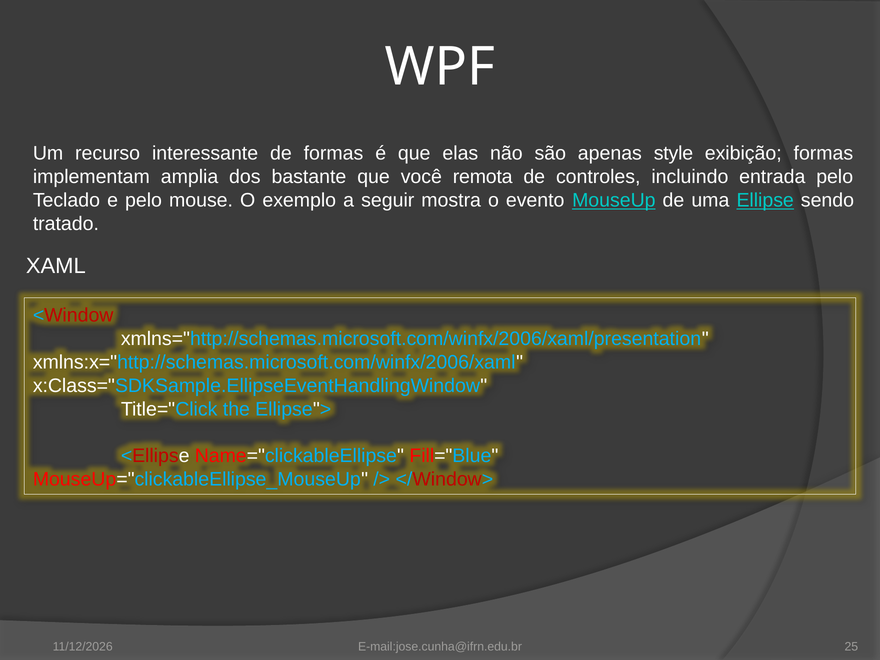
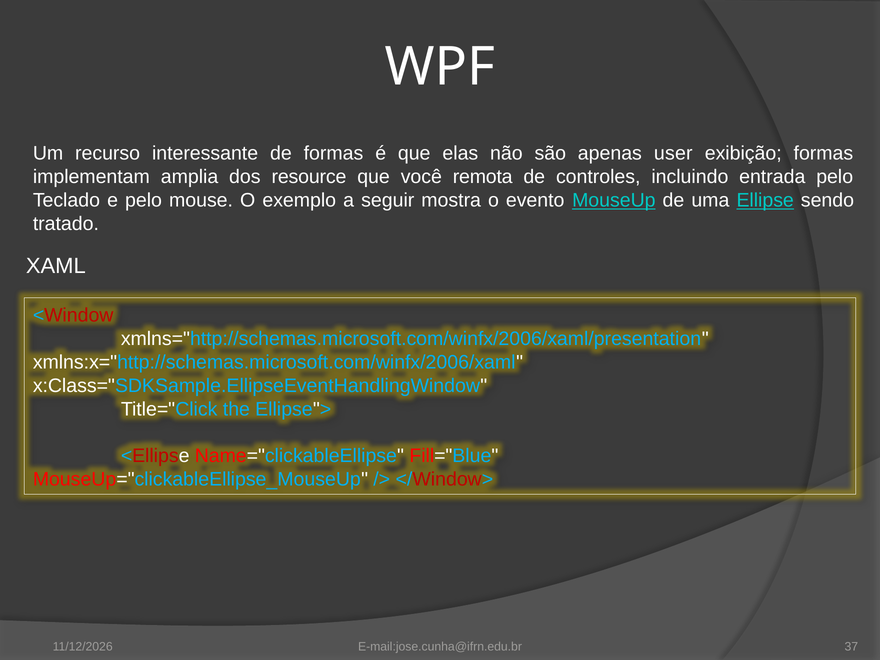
style: style -> user (673, 153)
bastante: bastante -> resource (309, 177)
25: 25 -> 37 (851, 647)
